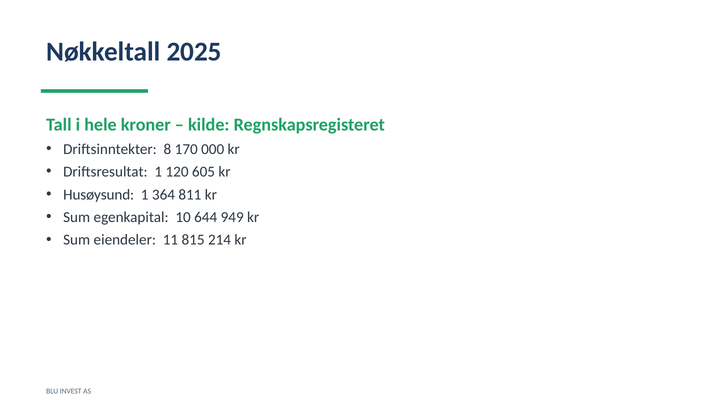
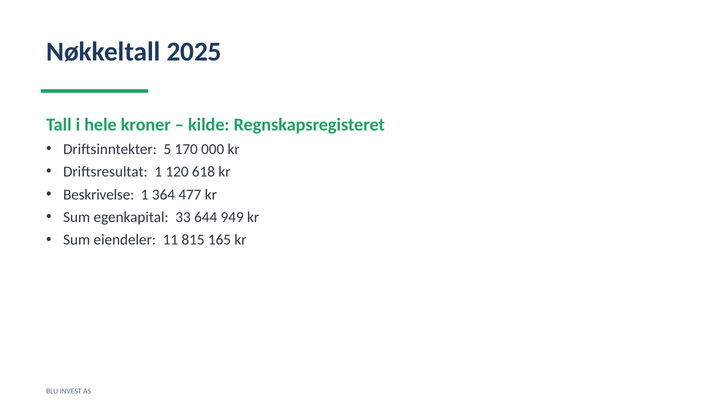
8: 8 -> 5 (167, 149)
605: 605 -> 618 (203, 172)
Husøysund: Husøysund -> Beskrivelse (99, 195)
811: 811 -> 477 (190, 195)
10: 10 -> 33 (183, 217)
214: 214 -> 165 (220, 240)
